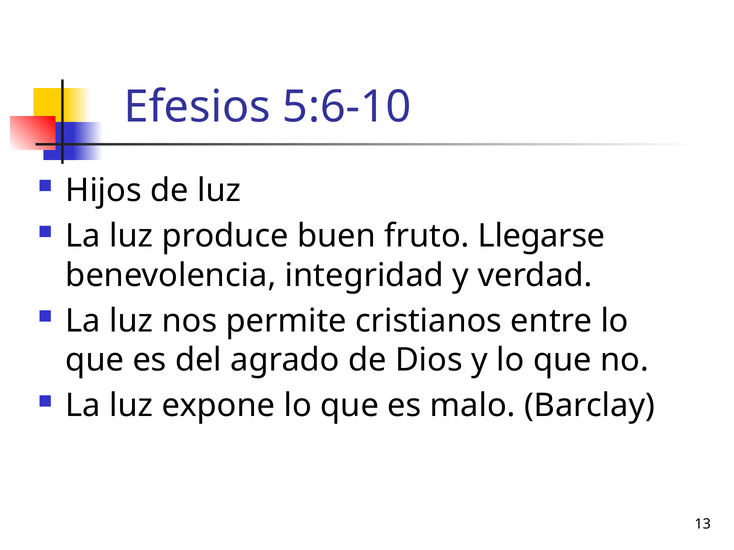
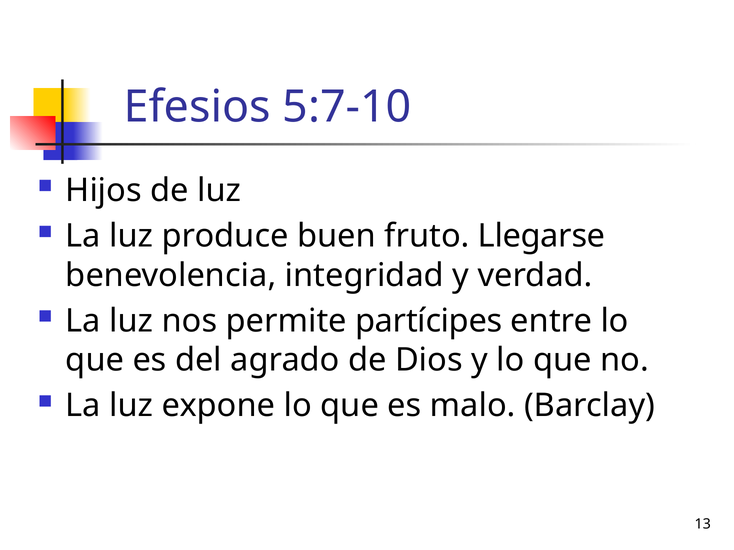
5:6-10: 5:6-10 -> 5:7-10 (347, 107)
cristianos: cristianos -> partícipes (429, 321)
